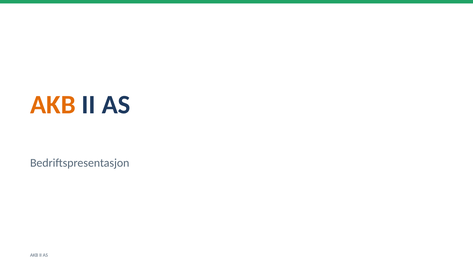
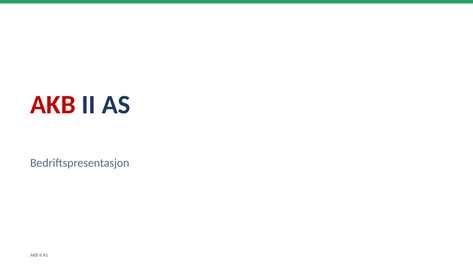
AKB colour: orange -> red (53, 105)
